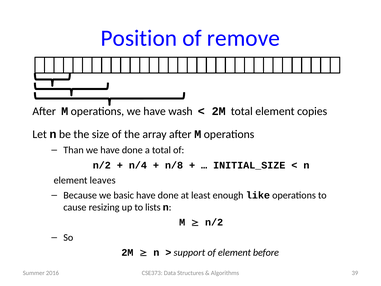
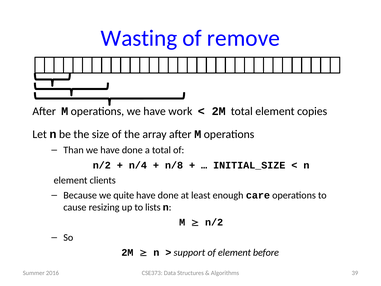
Position: Position -> Wasting (139, 38)
wash: wash -> work (180, 111)
leaves: leaves -> clients (103, 180)
basic: basic -> quite (124, 195)
like: like -> care (258, 195)
